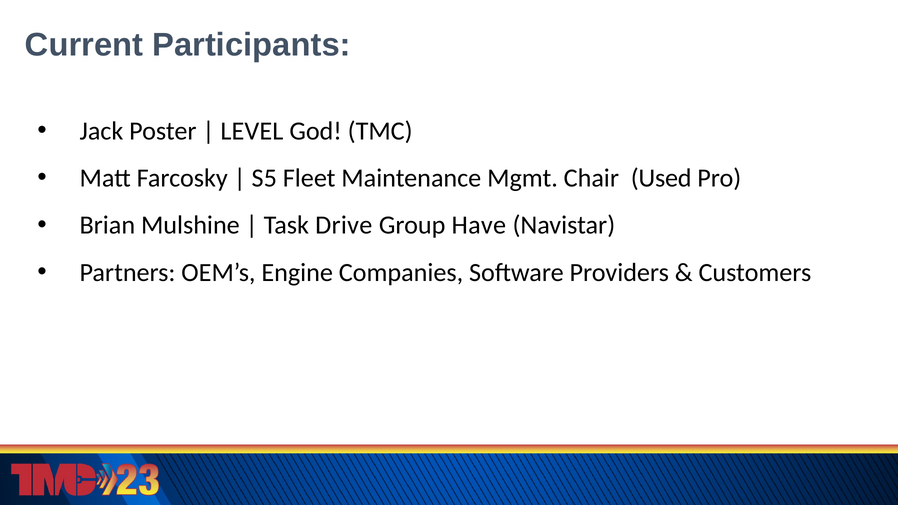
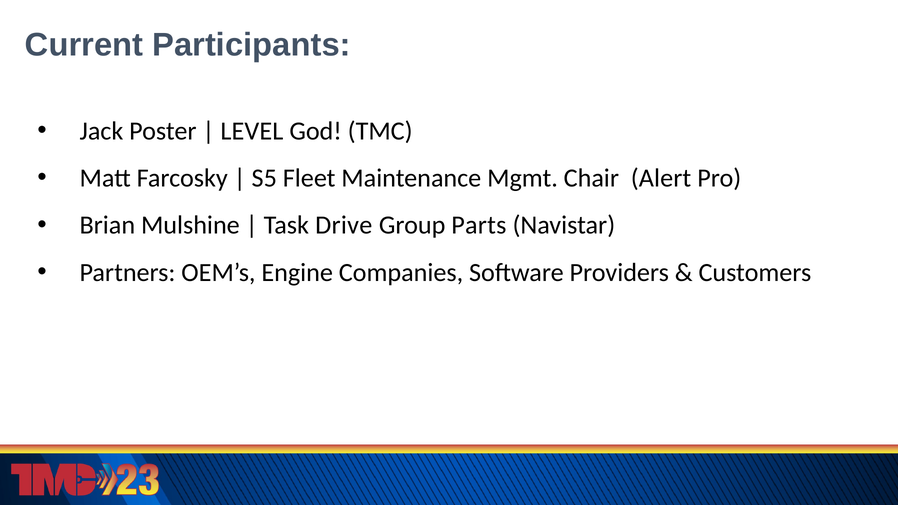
Used: Used -> Alert (661, 178)
Have: Have -> Parts (479, 225)
